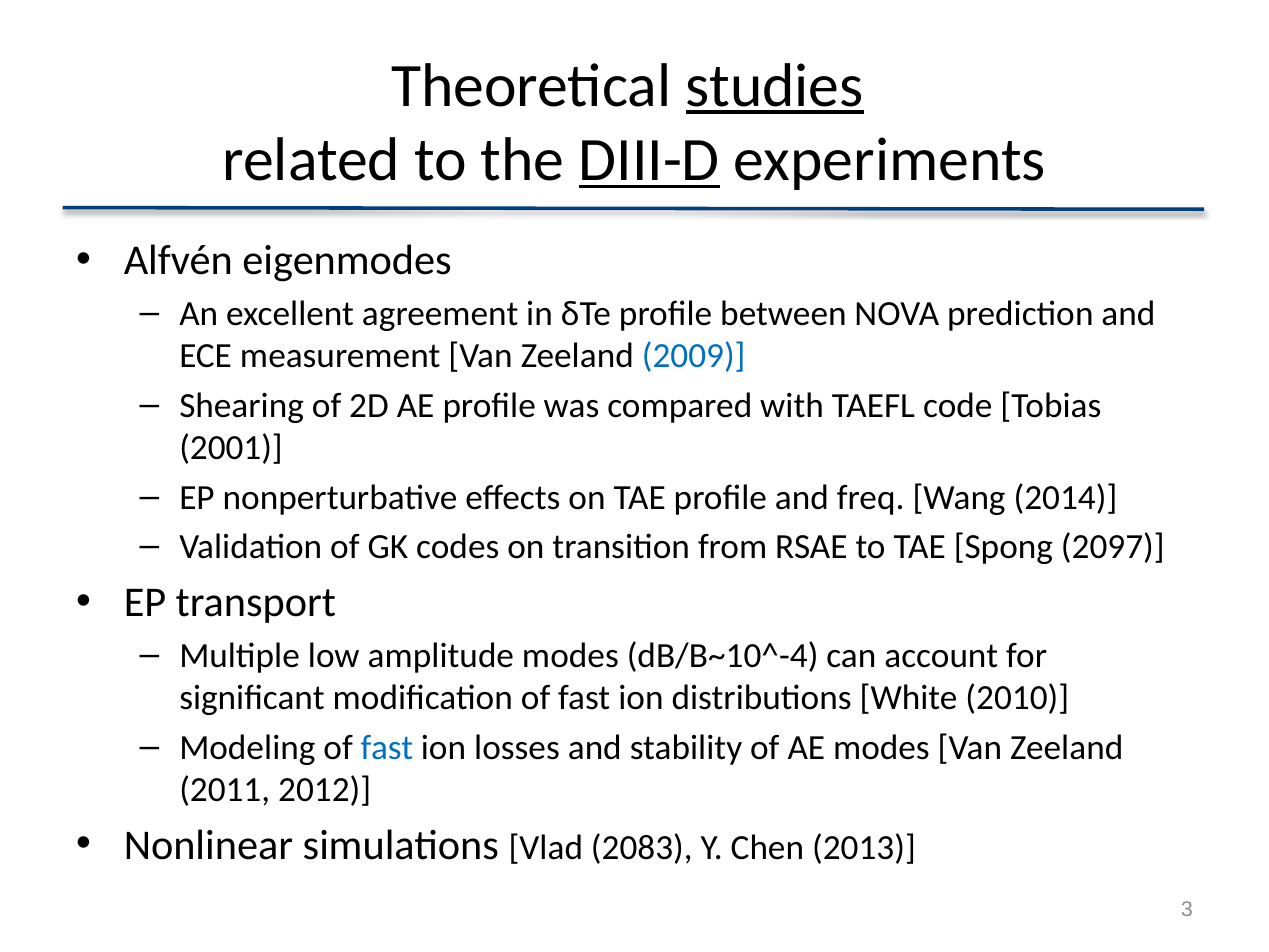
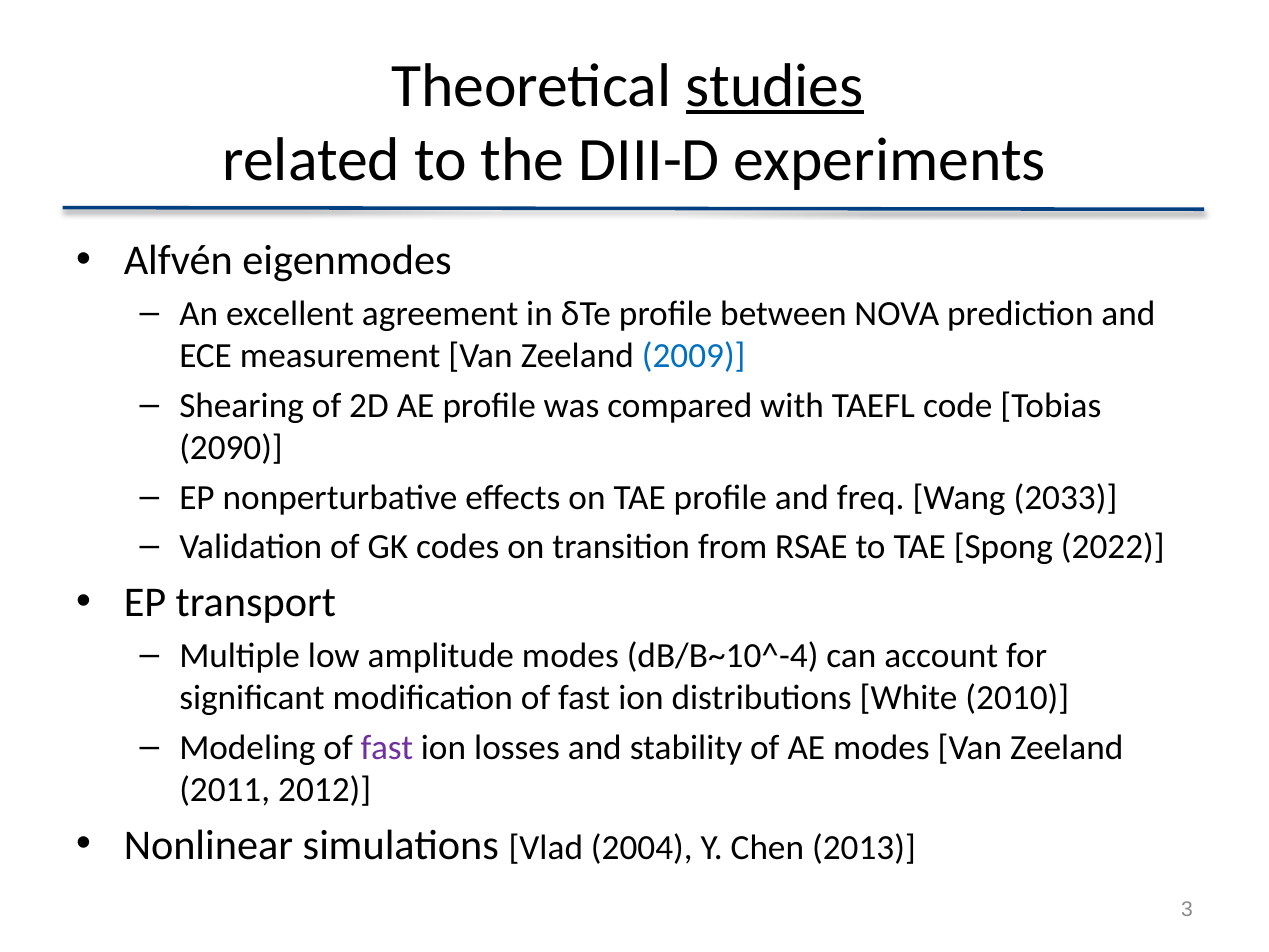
DIII-D underline: present -> none (649, 160)
2001: 2001 -> 2090 (231, 448)
2014: 2014 -> 2033 (1065, 497)
2097: 2097 -> 2022 (1113, 547)
fast colour: blue -> purple (387, 747)
2083: 2083 -> 2004 (642, 847)
